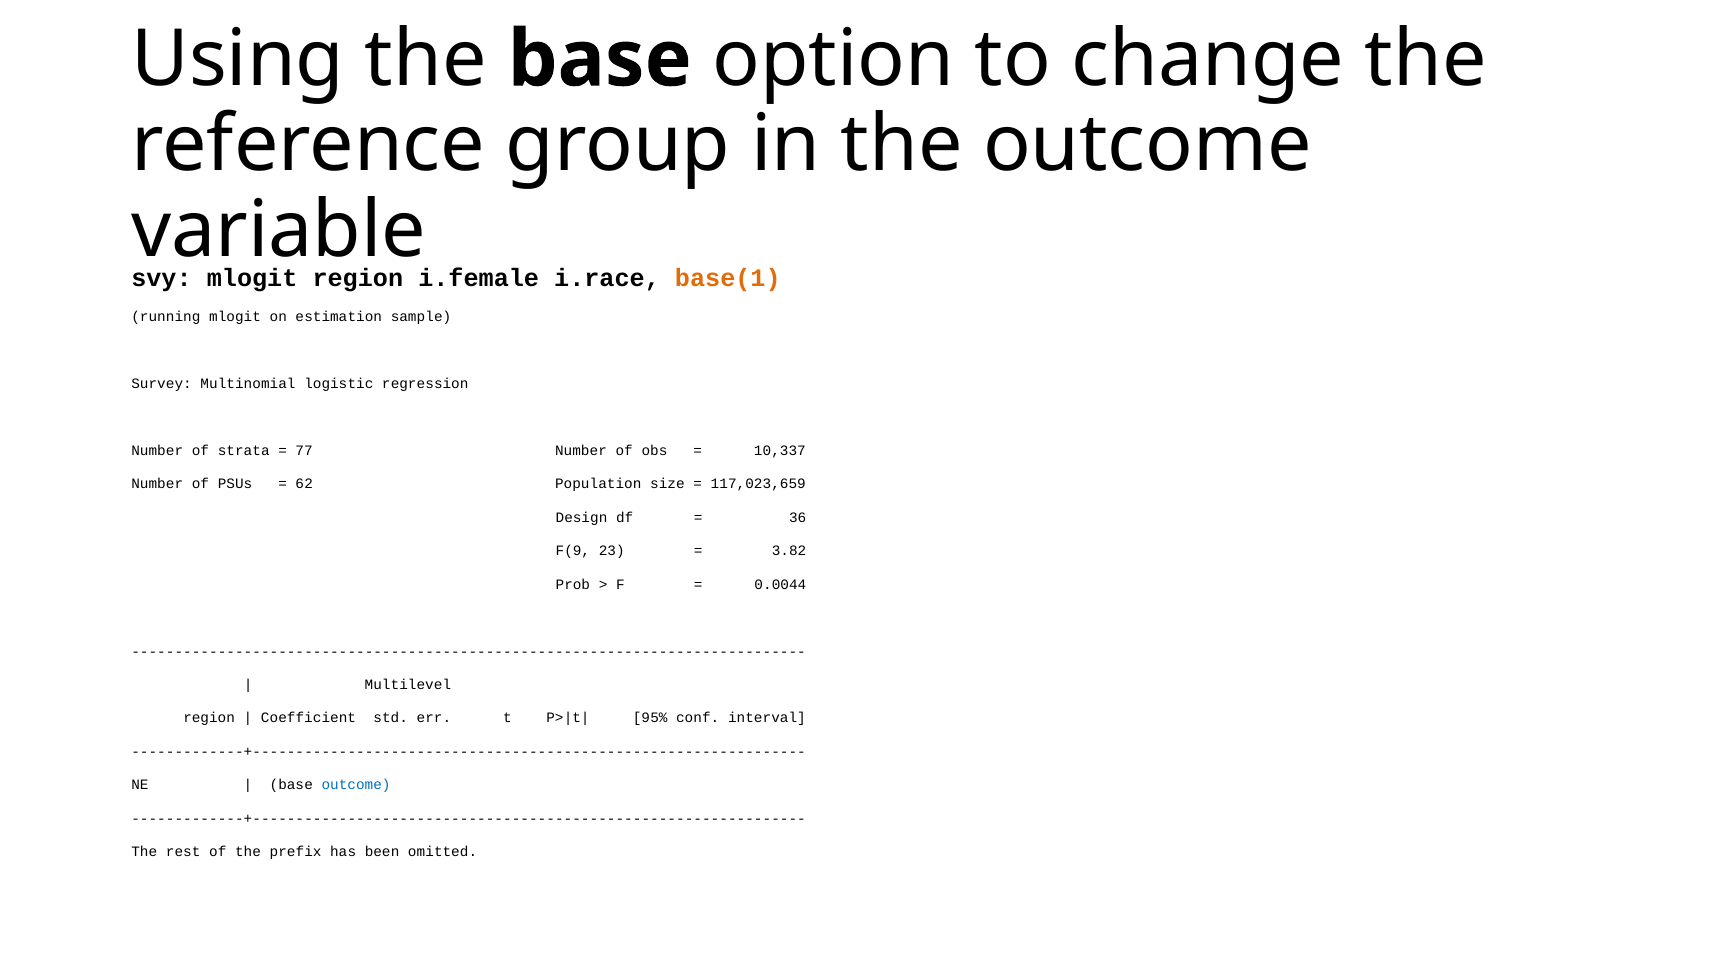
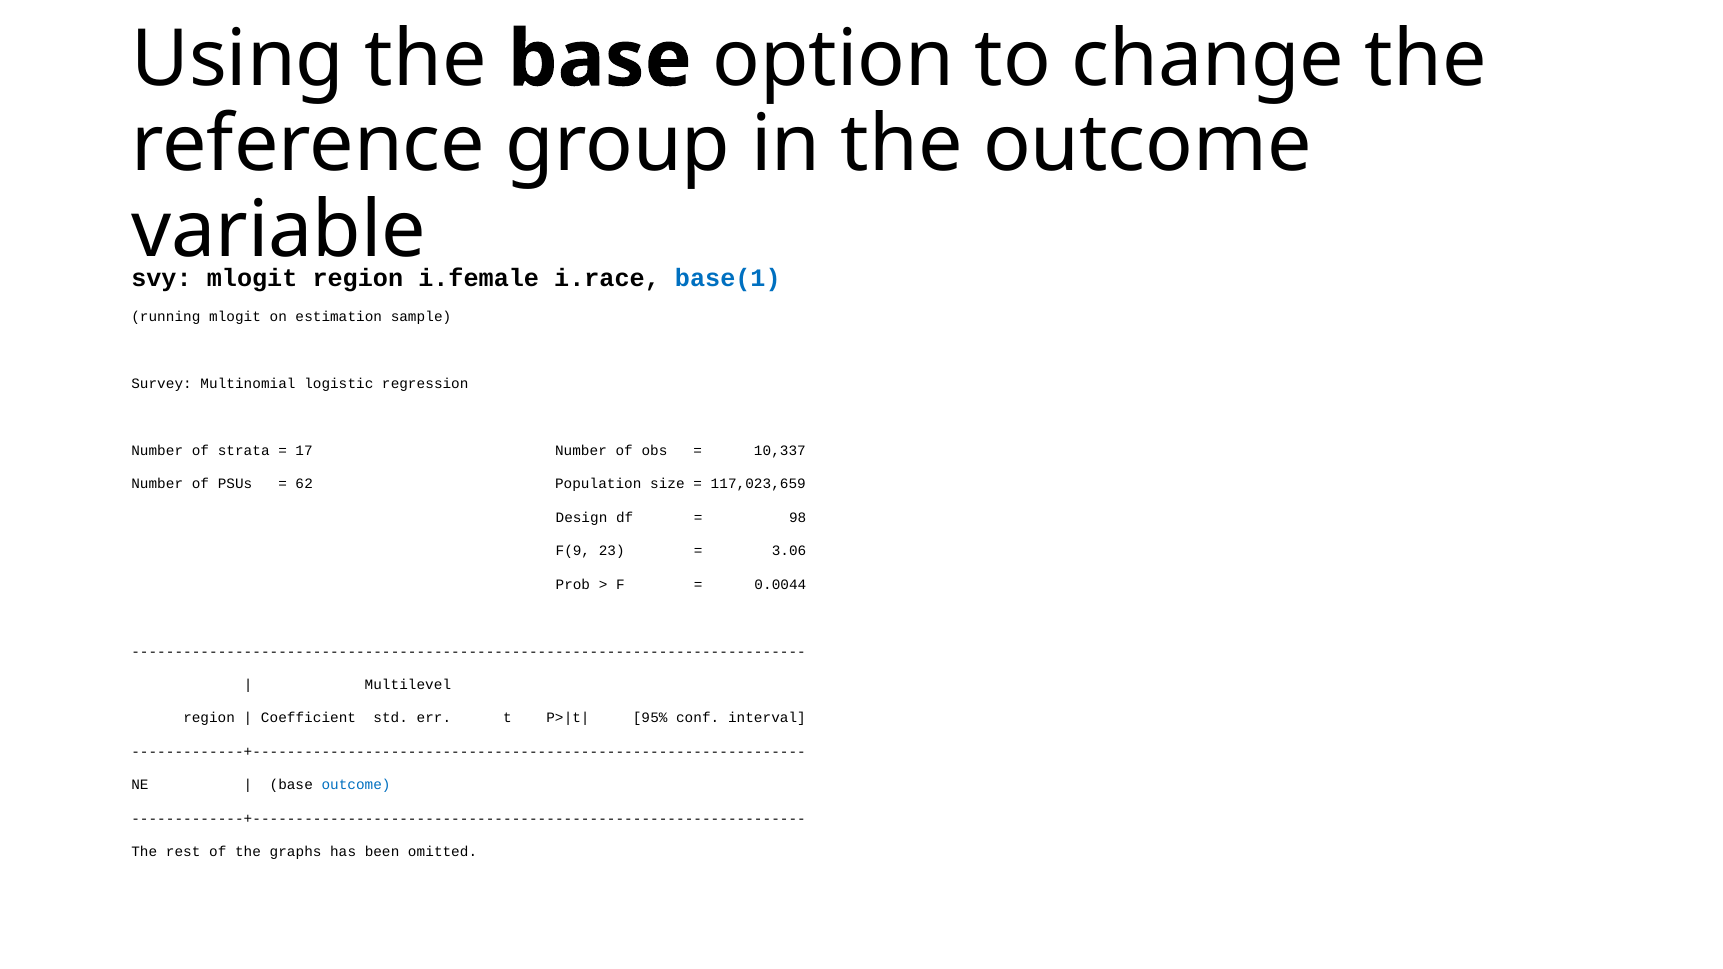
base(1 colour: orange -> blue (728, 278)
77: 77 -> 17 (304, 451)
36: 36 -> 98 (798, 518)
3.82: 3.82 -> 3.06 (789, 551)
prefix: prefix -> graphs (296, 852)
